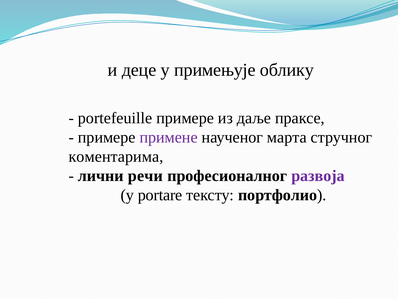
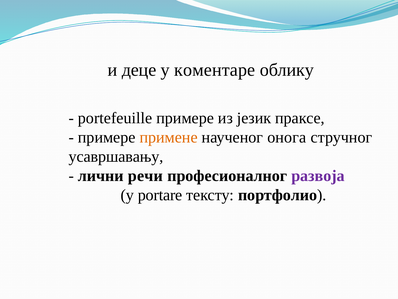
примењује: примењује -> коментаре (215, 70)
даље: даље -> језик (254, 118)
примене colour: purple -> orange (169, 137)
марта: марта -> онога (287, 137)
коментарима: коментарима -> усавршавању (116, 156)
